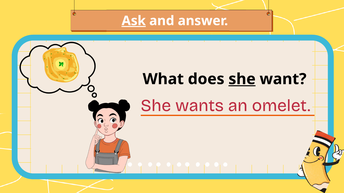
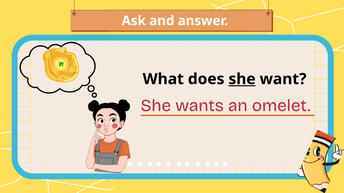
Ask underline: present -> none (134, 21)
